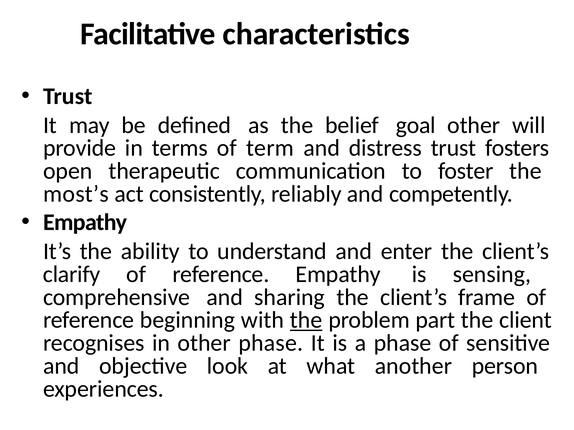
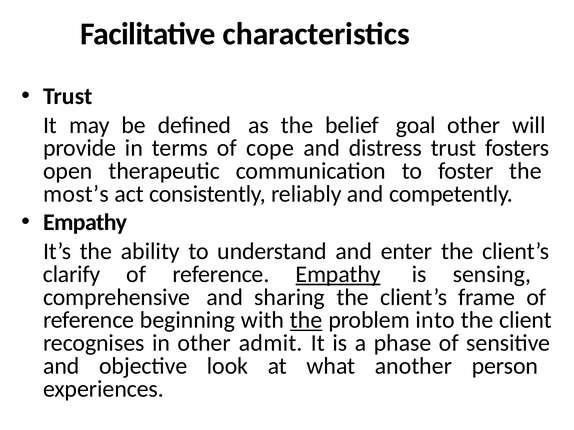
term: term -> cope (270, 148)
Empathy underline: none -> present (338, 275)
part: part -> into (435, 320)
other phase: phase -> admit (271, 343)
